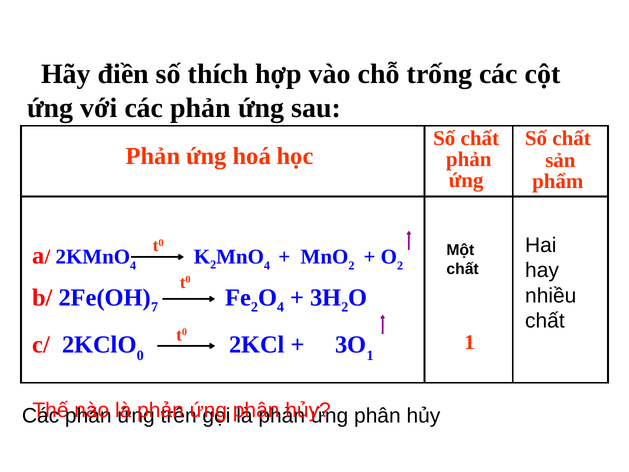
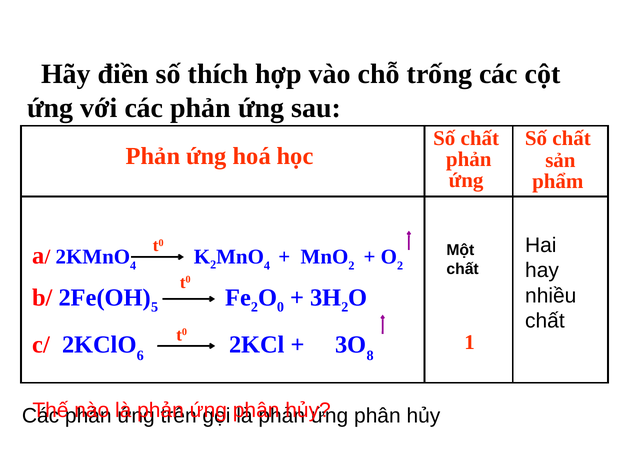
7: 7 -> 5 (155, 307)
4: 4 -> 0 (281, 307)
0: 0 -> 6 (140, 355)
1: 1 -> 8 (370, 355)
